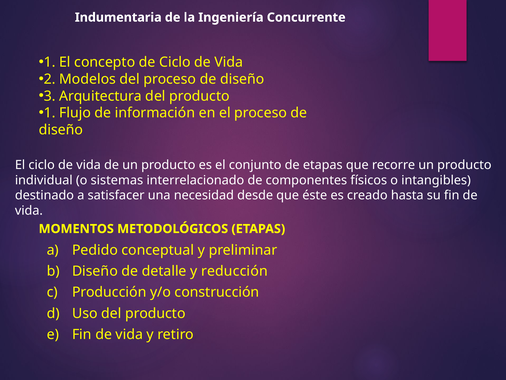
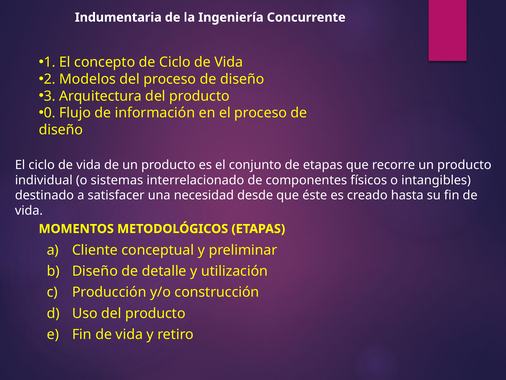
1: 1 -> 0 (50, 113)
Pedido: Pedido -> Cliente (95, 250)
reducción: reducción -> utilización (235, 271)
